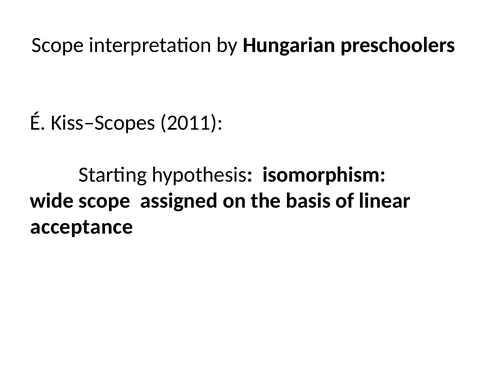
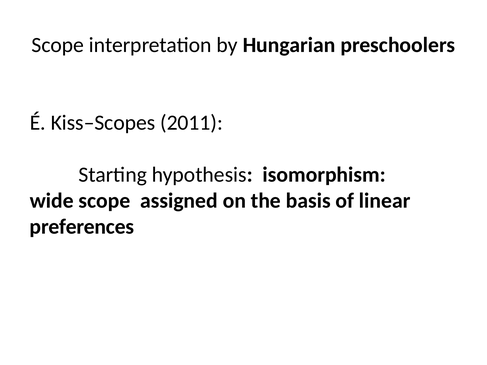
acceptance: acceptance -> preferences (82, 227)
